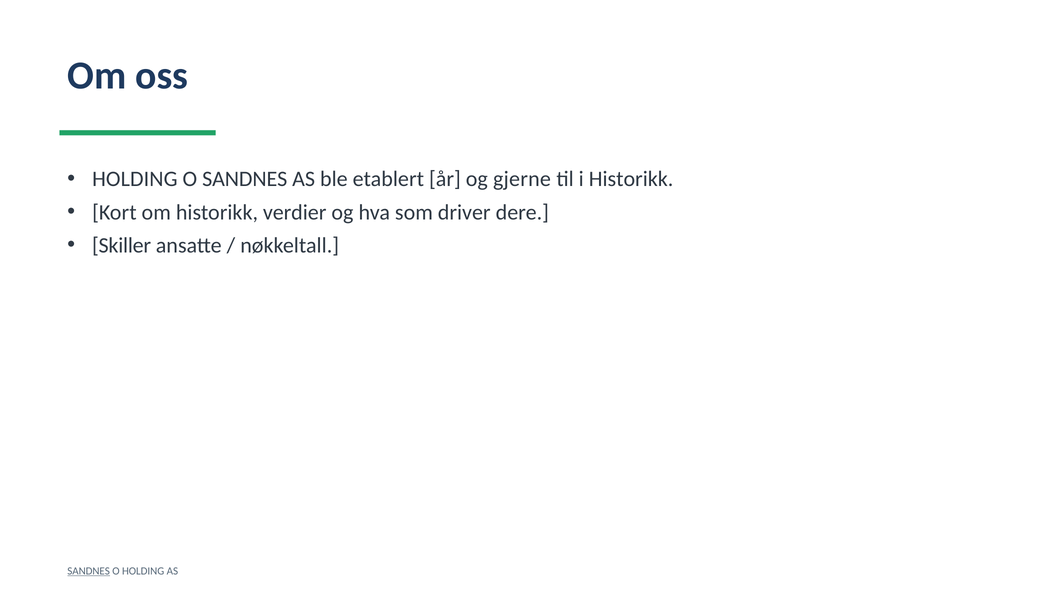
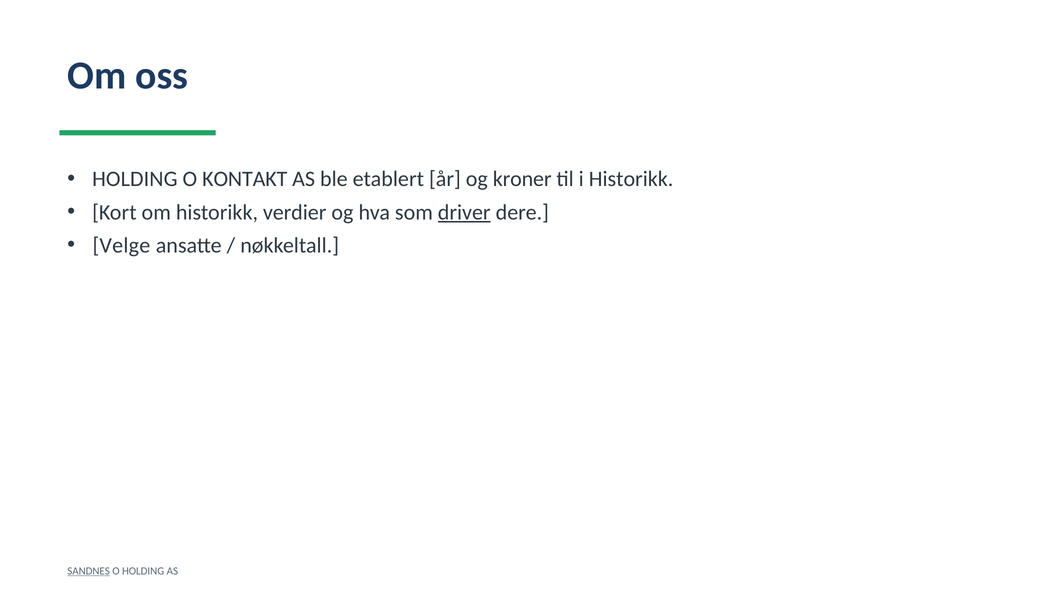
O SANDNES: SANDNES -> KONTAKT (245, 179)
gjerne: gjerne -> kroner (522, 179)
driver underline: none -> present (464, 212)
Skiller: Skiller -> Velge (121, 245)
